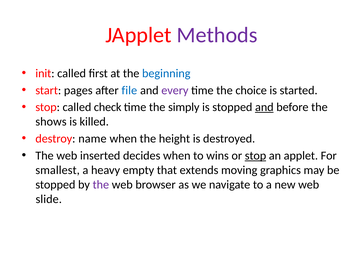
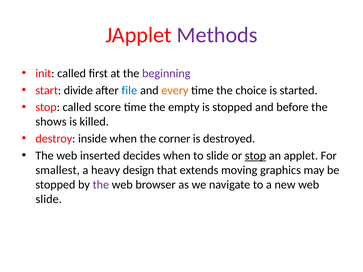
beginning colour: blue -> purple (166, 73)
pages: pages -> divide (78, 90)
every colour: purple -> orange (175, 90)
check: check -> score (108, 107)
simply: simply -> empty (184, 107)
and underline: present -> none (264, 107)
name: name -> inside (93, 139)
height: height -> corner (174, 139)
to wins: wins -> slide (218, 156)
empty: empty -> design (138, 170)
